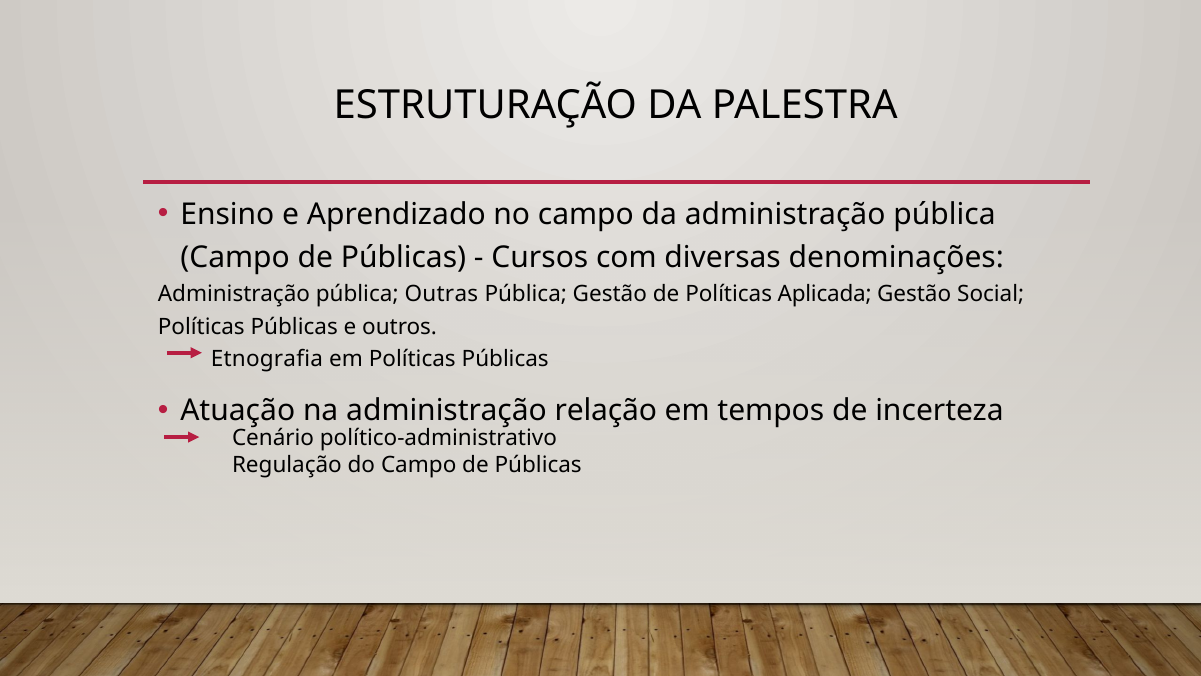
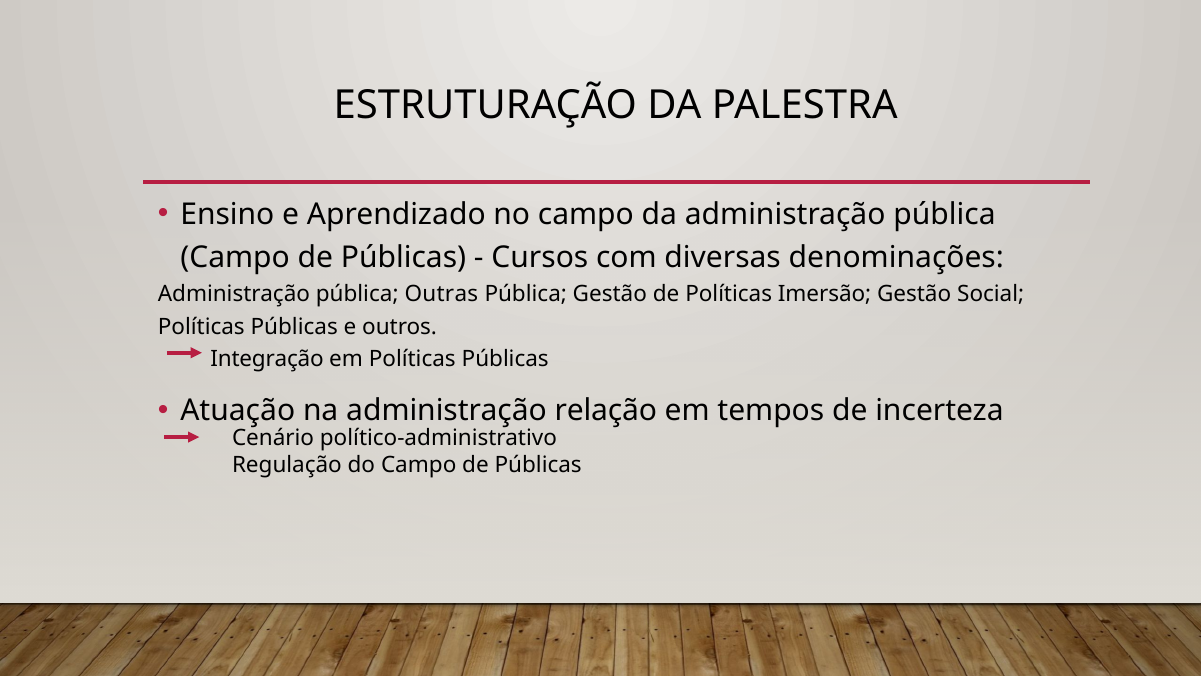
Aplicada: Aplicada -> Imersão (825, 294)
Etnografia: Etnografia -> Integração (267, 359)
